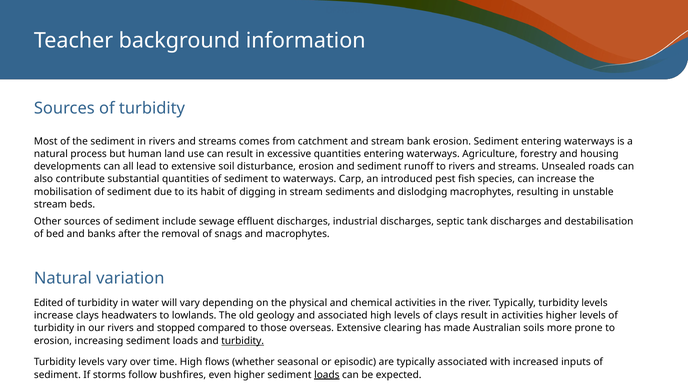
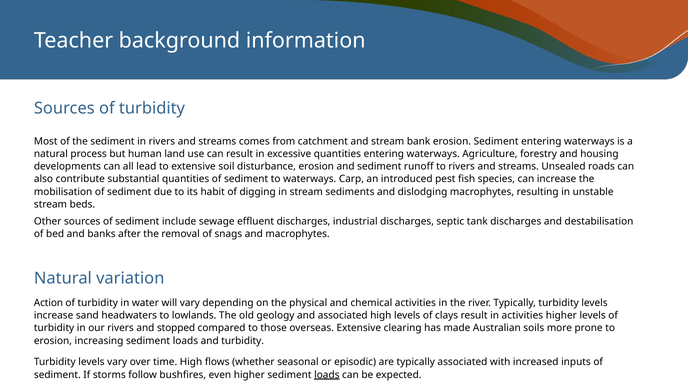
Edited: Edited -> Action (48, 303)
increase clays: clays -> sand (87, 316)
turbidity underline: present -> none (243, 341)
